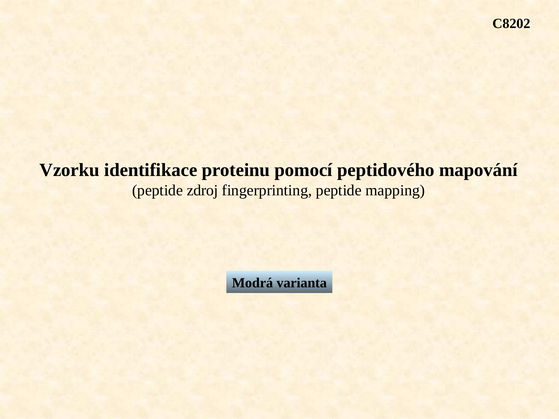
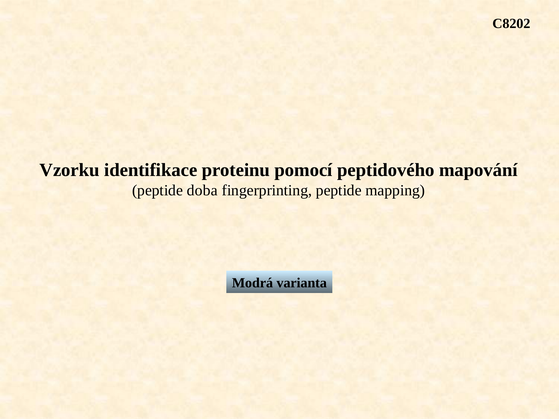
zdroj: zdroj -> doba (202, 191)
